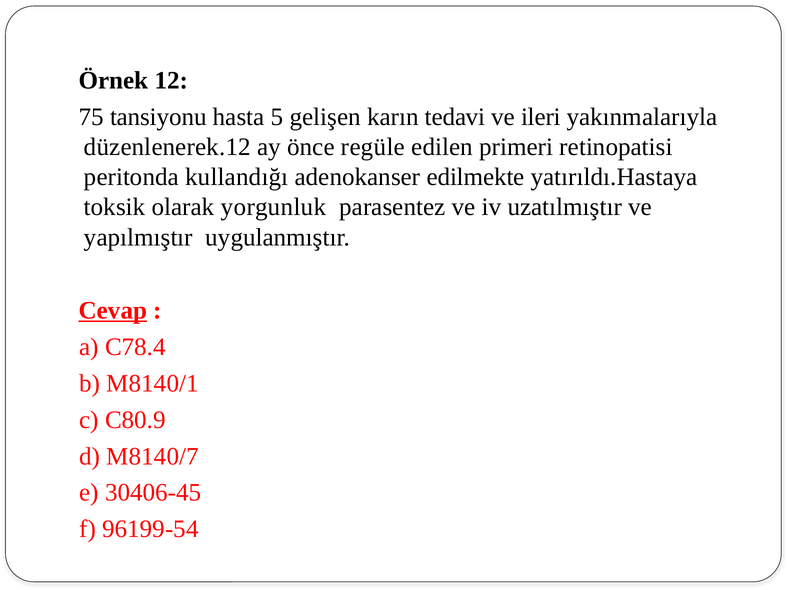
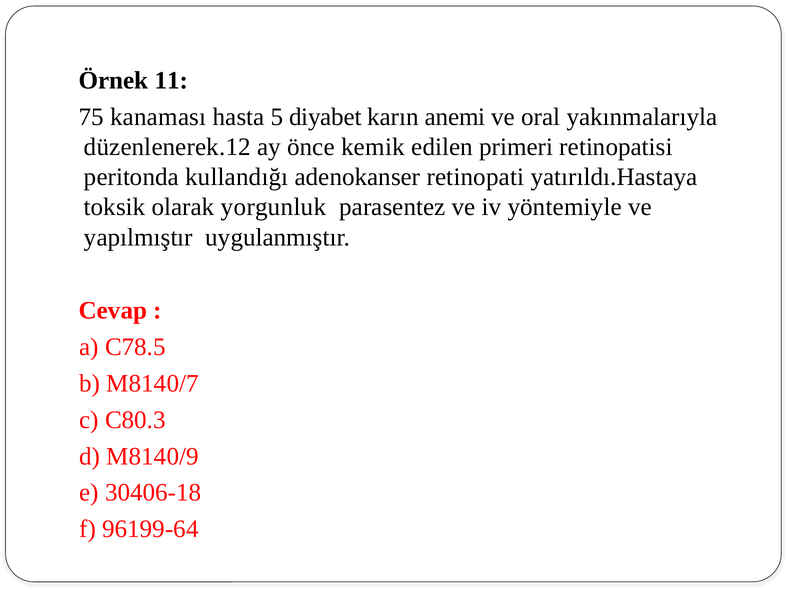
12: 12 -> 11 (172, 80)
tansiyonu: tansiyonu -> kanaması (158, 117)
gelişen: gelişen -> diyabet (325, 117)
tedavi: tedavi -> anemi (455, 117)
ileri: ileri -> oral (541, 117)
regüle: regüle -> kemik (373, 147)
edilmekte: edilmekte -> retinopati (475, 177)
uzatılmıştır: uzatılmıştır -> yöntemiyle (565, 207)
Cevap underline: present -> none (113, 310)
C78.4: C78.4 -> C78.5 (135, 347)
M8140/1: M8140/1 -> M8140/7 (153, 383)
C80.9: C80.9 -> C80.3 (135, 420)
M8140/7: M8140/7 -> M8140/9 (153, 456)
30406-45: 30406-45 -> 30406-18 (153, 493)
96199-54: 96199-54 -> 96199-64 (150, 529)
